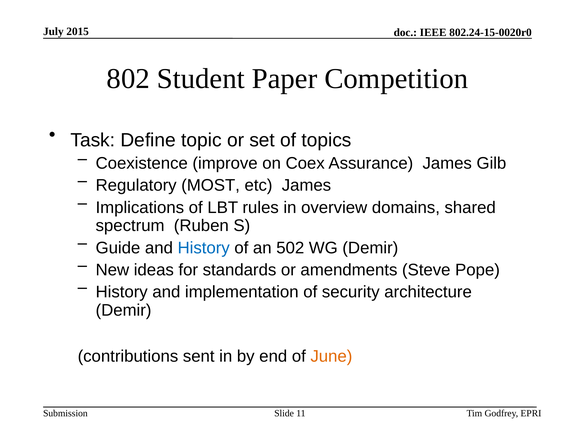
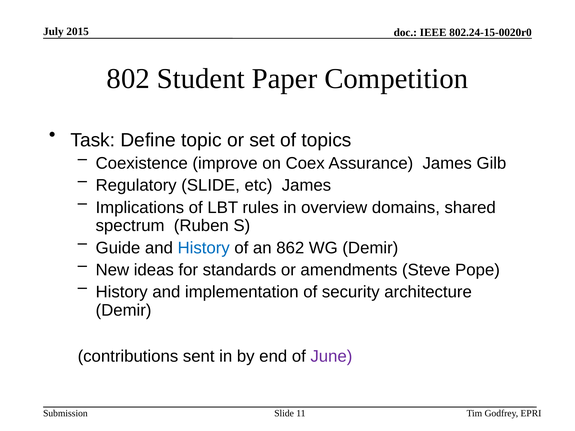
Regulatory MOST: MOST -> SLIDE (211, 186)
502: 502 -> 862 (290, 248)
June colour: orange -> purple (331, 357)
